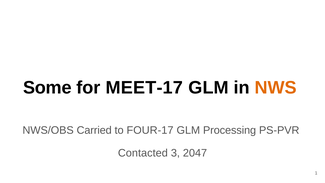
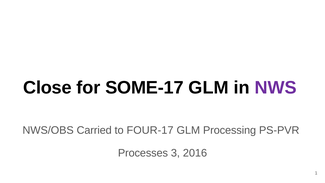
Some: Some -> Close (47, 88)
MEET-17: MEET-17 -> SOME-17 (144, 88)
NWS colour: orange -> purple (276, 88)
Contacted: Contacted -> Processes (143, 153)
2047: 2047 -> 2016 (195, 153)
